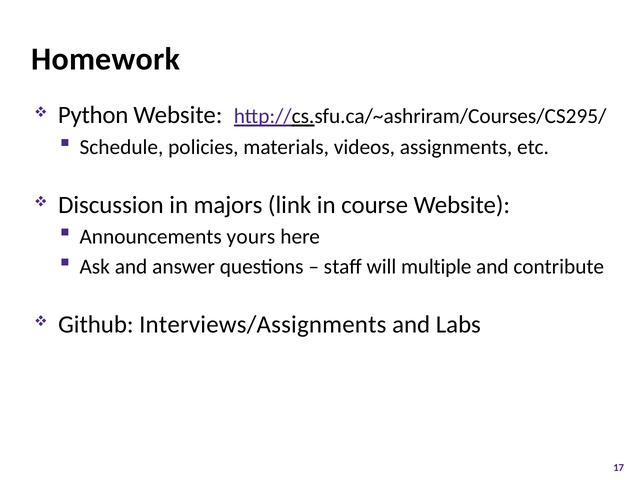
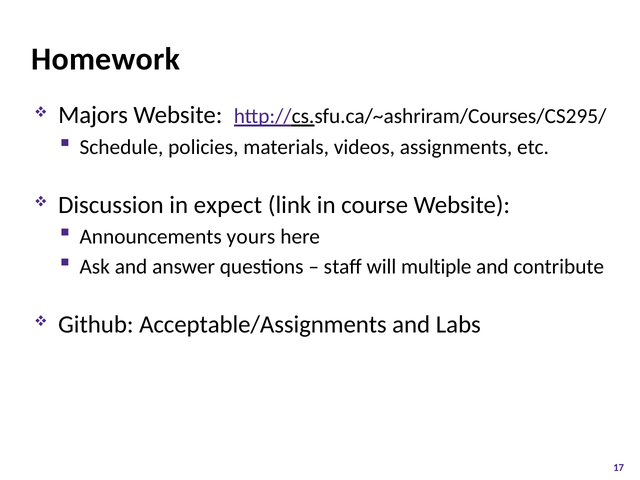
Python: Python -> Majors (93, 115)
majors: majors -> expect (228, 205)
Interviews/Assignments: Interviews/Assignments -> Acceptable/Assignments (263, 324)
